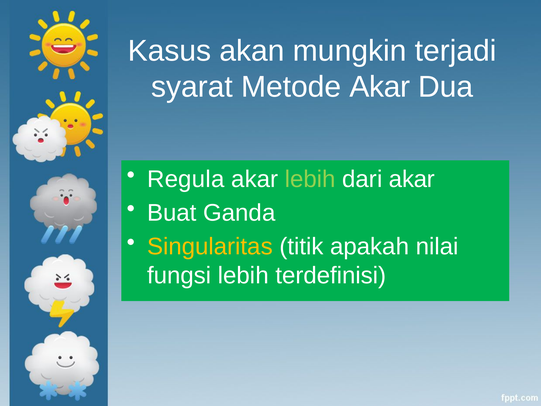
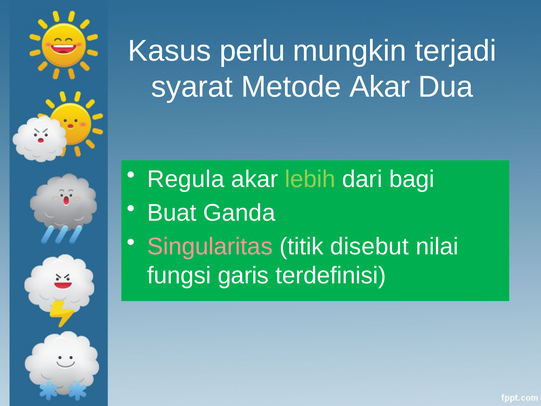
akan: akan -> perlu (252, 51)
dari akar: akar -> bagi (412, 179)
Singularitas colour: yellow -> pink (210, 246)
apakah: apakah -> disebut (370, 246)
fungsi lebih: lebih -> garis (243, 275)
